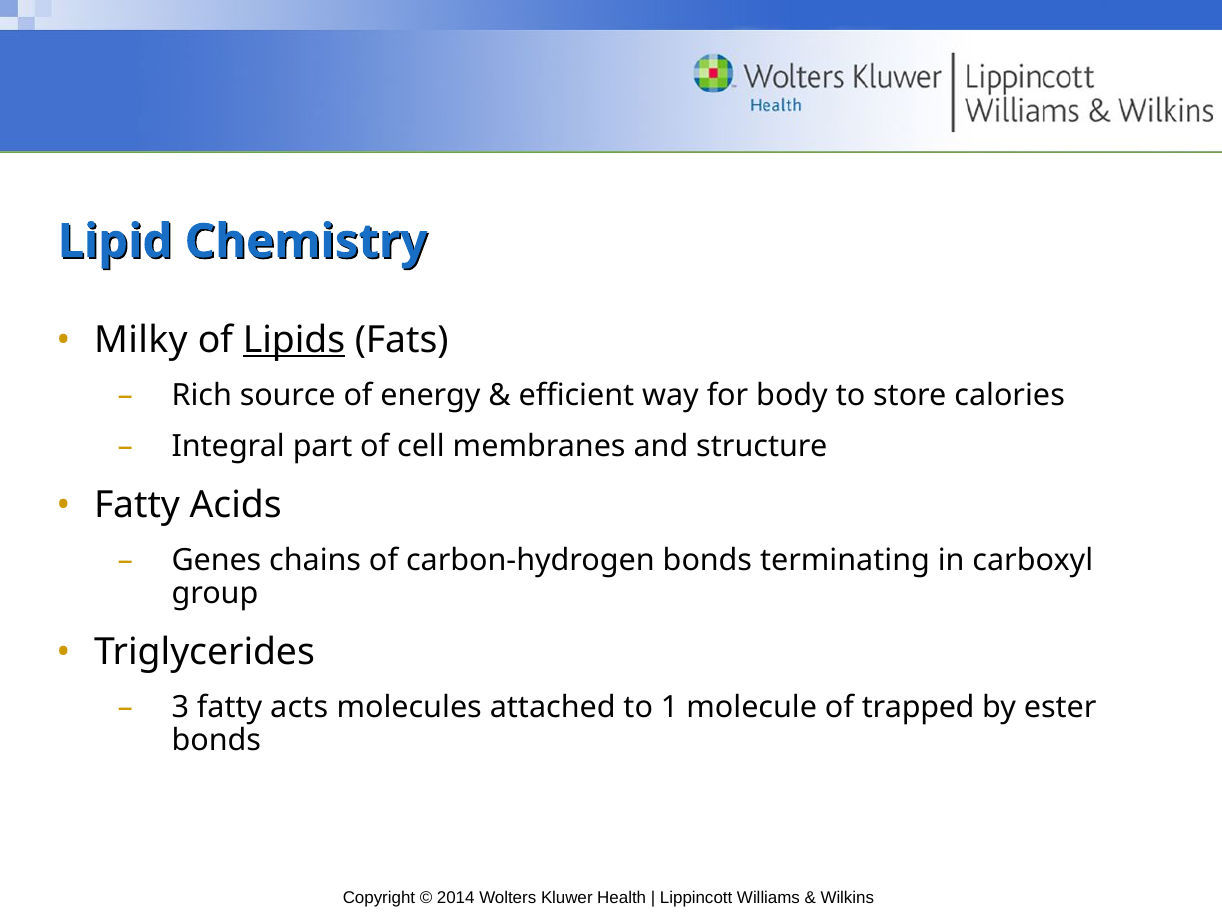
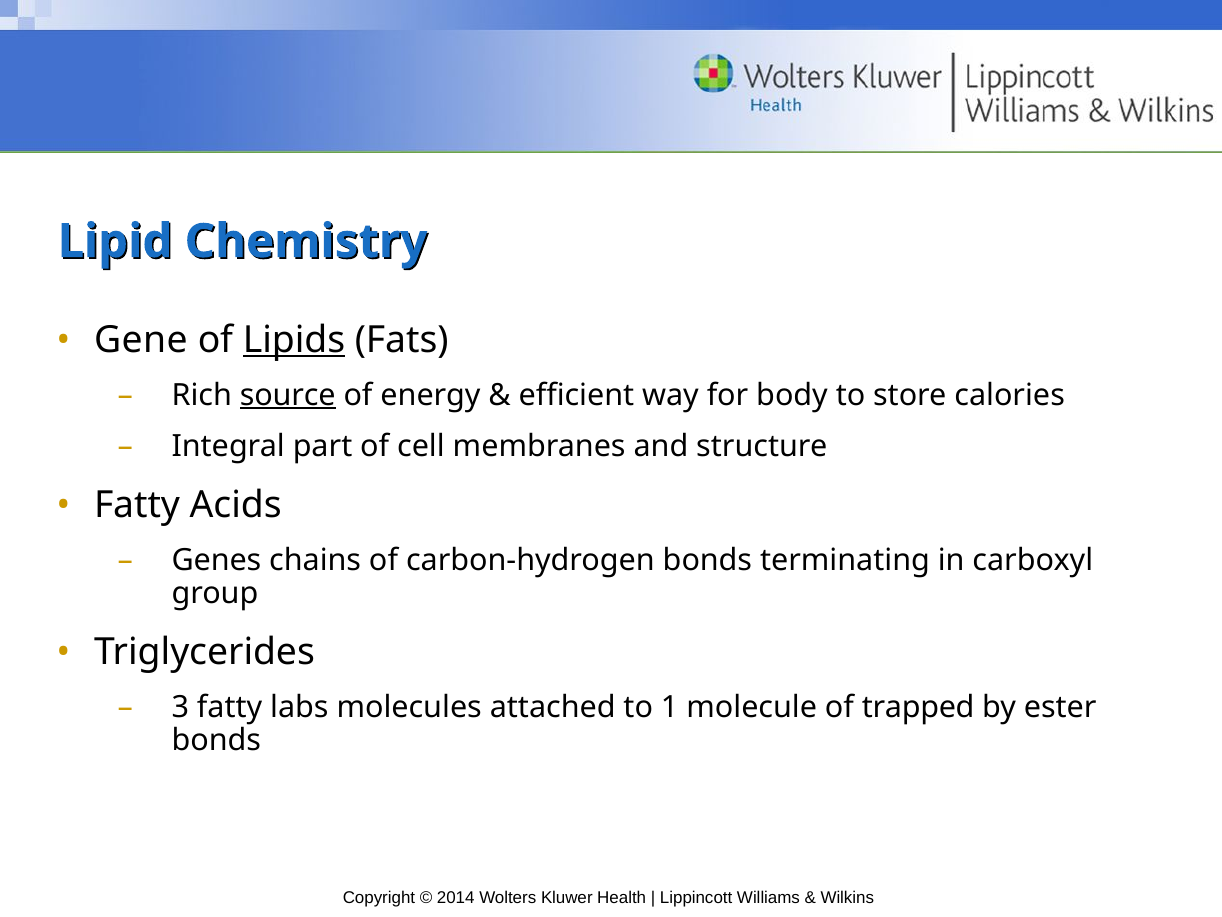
Milky: Milky -> Gene (141, 340)
source underline: none -> present (288, 395)
acts: acts -> labs (299, 707)
